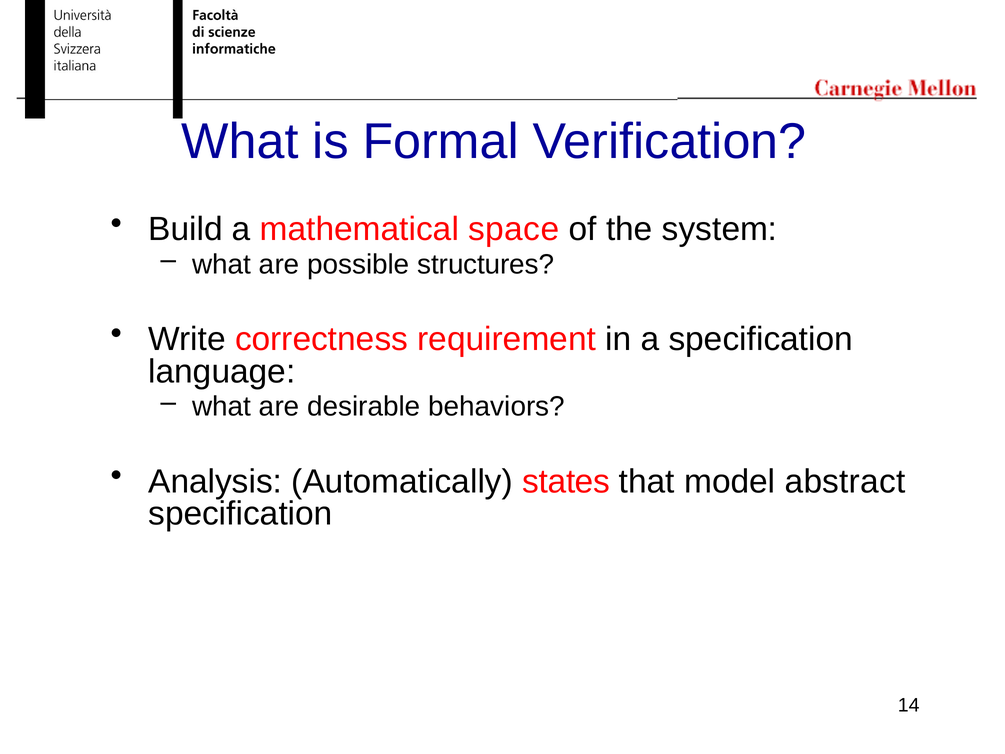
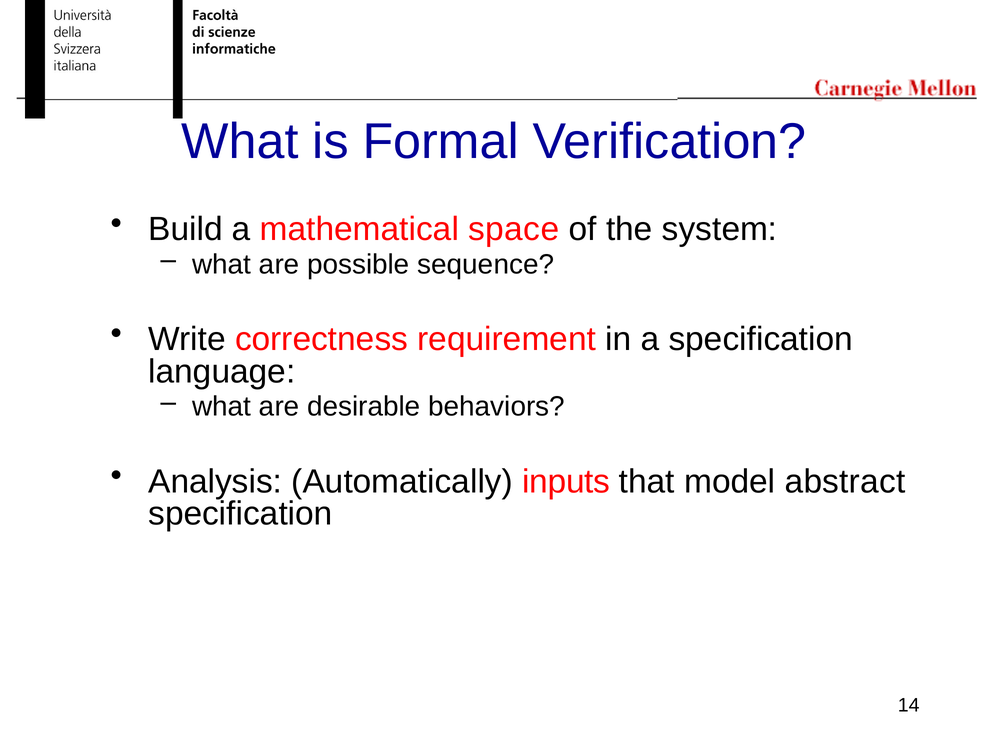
structures: structures -> sequence (486, 264)
states: states -> inputs (566, 481)
